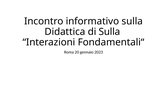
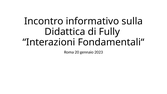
di Sulla: Sulla -> Fully (109, 32)
